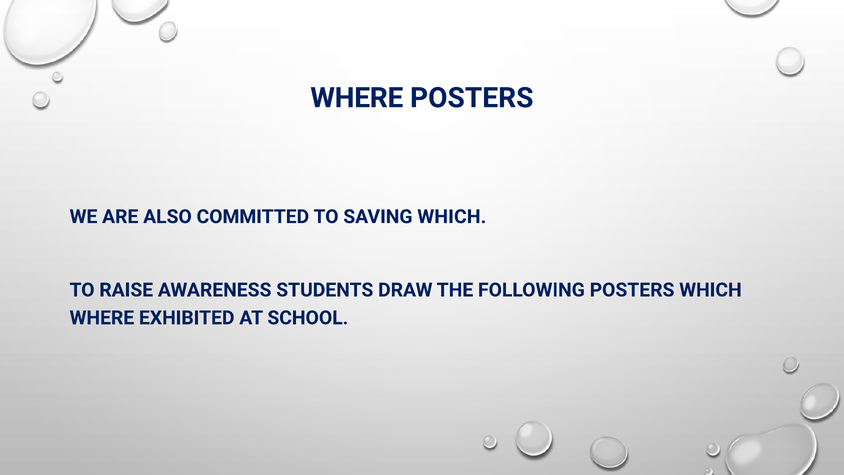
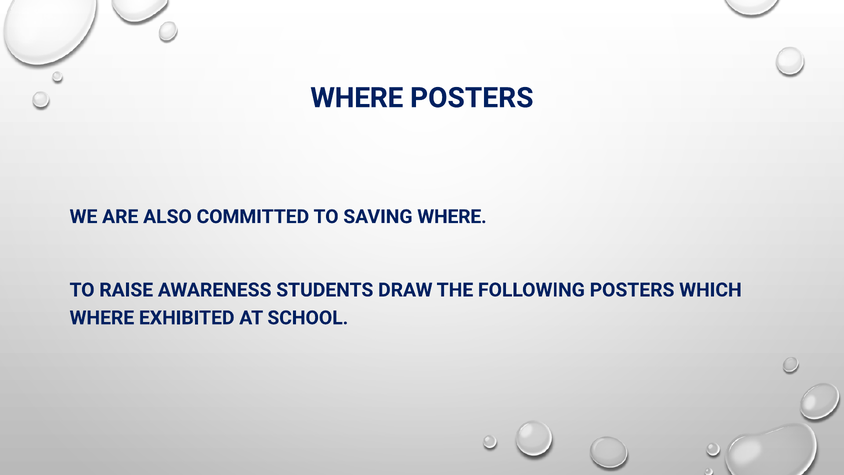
SAVING WHICH: WHICH -> WHERE (452, 217)
